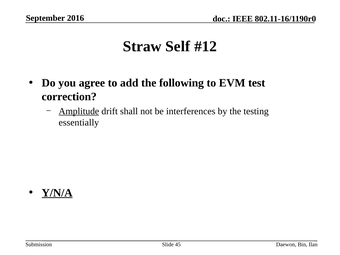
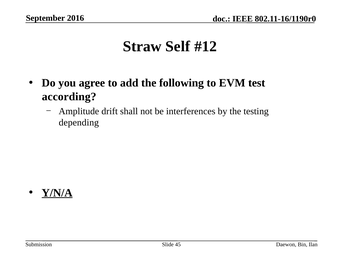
correction: correction -> according (69, 97)
Amplitude underline: present -> none (79, 111)
essentially: essentially -> depending (79, 123)
